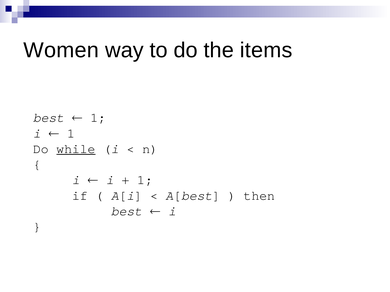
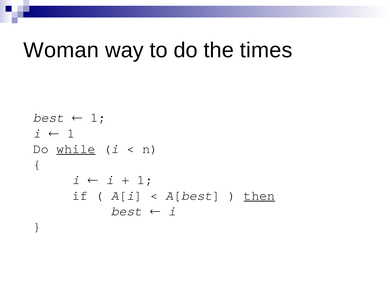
Women: Women -> Woman (61, 50)
items: items -> times (266, 50)
then underline: none -> present (259, 196)
